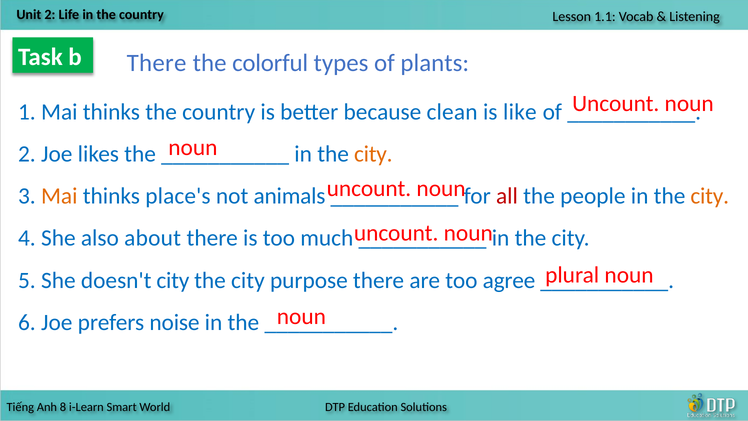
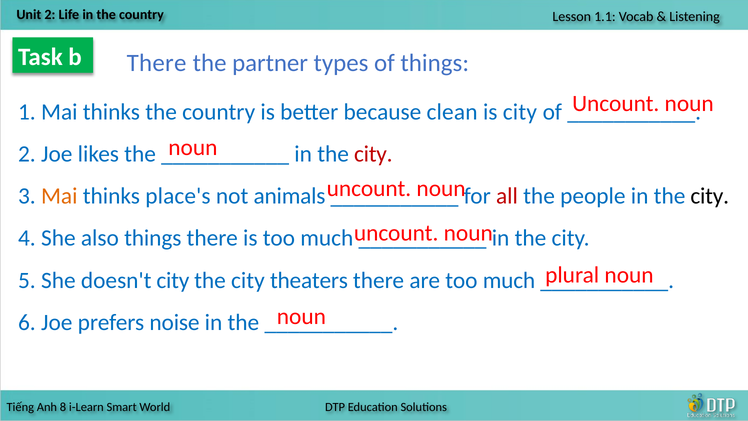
colorful: colorful -> partner (270, 63)
of plants: plants -> things (435, 63)
is like: like -> city (520, 112)
city colour: orange -> red (373, 154)
city colour: orange -> black (710, 196)
also about: about -> things (153, 238)
purpose: purpose -> theaters (309, 280)
are too agree: agree -> much (509, 280)
